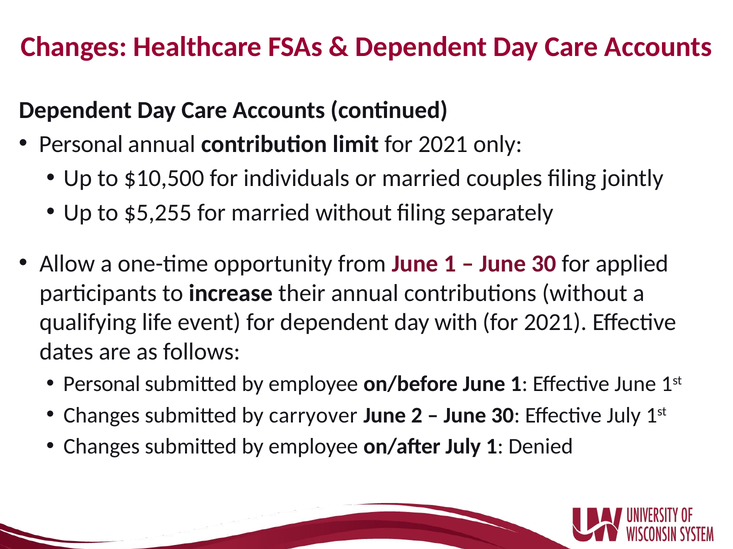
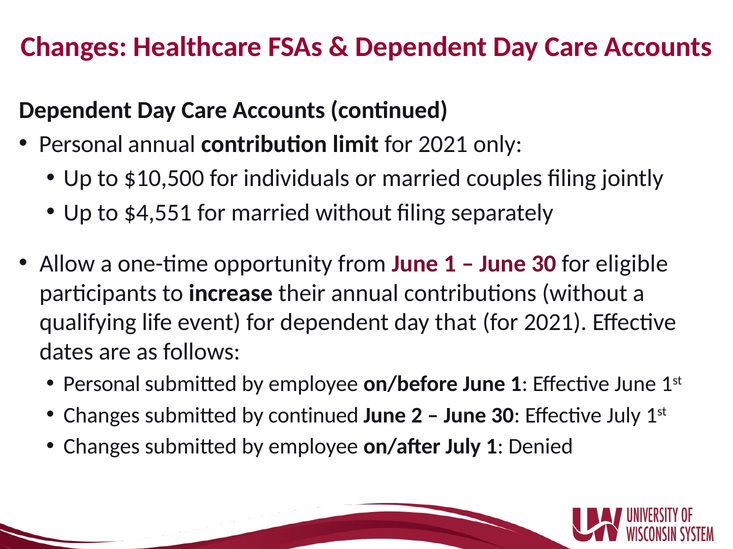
$5,255: $5,255 -> $4,551 (158, 213)
applied: applied -> eligible (632, 264)
with: with -> that (456, 323)
by carryover: carryover -> continued (313, 416)
